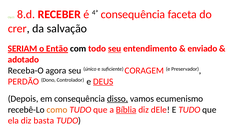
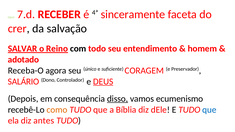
8.d: 8.d -> 7.d (26, 14)
4ª consequência: consequência -> sinceramente (133, 14)
SERIAM: SERIAM -> SALVAR (23, 49)
Então: Então -> Reino (57, 49)
seu underline: present -> none (115, 49)
enviado: enviado -> homem (202, 49)
PERDÃO: PERDÃO -> SALÁRIO (23, 82)
Bíblia underline: present -> none (126, 110)
que colour: black -> blue (209, 110)
basta: basta -> antes (44, 121)
